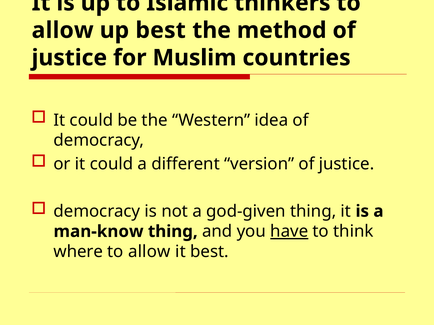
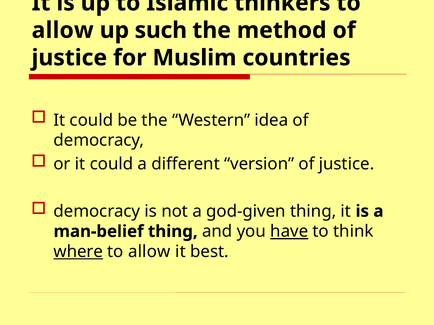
up best: best -> such (161, 30)
man-know: man-know -> man-belief (99, 232)
where underline: none -> present (78, 252)
